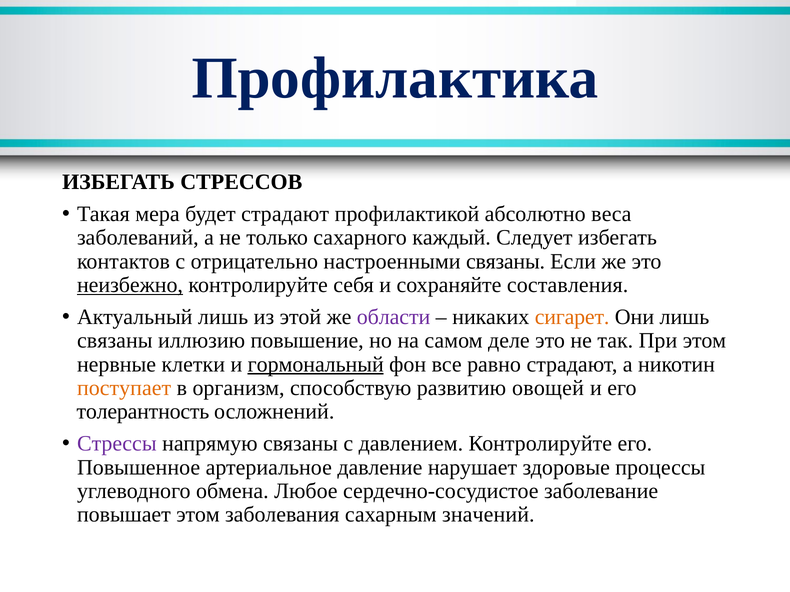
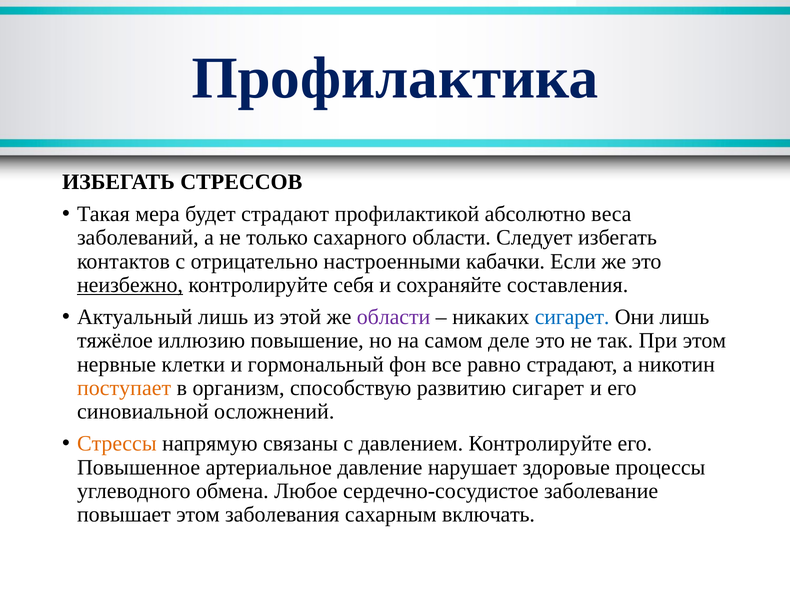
сахарного каждый: каждый -> области (452, 238)
настроенными связаны: связаны -> кабачки (505, 262)
сигарет colour: orange -> blue (572, 317)
связаны: связаны -> тяжёлое (115, 341)
гормональный underline: present -> none (316, 365)
развитию овощей: овощей -> сигарет (548, 388)
толерантность: толерантность -> синовиальной (143, 412)
Стрессы colour: purple -> orange (117, 444)
значений: значений -> включать (488, 515)
